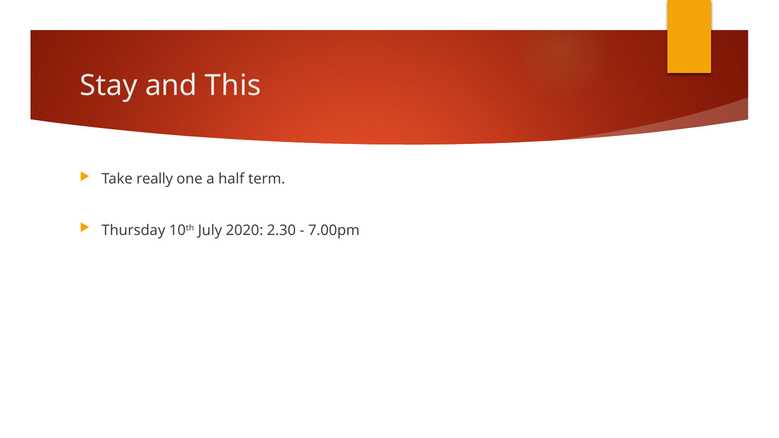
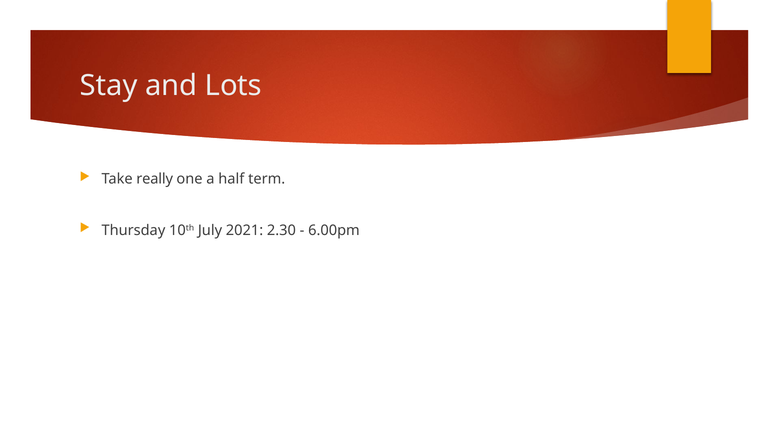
This: This -> Lots (233, 86)
2020: 2020 -> 2021 (245, 230)
7.00pm: 7.00pm -> 6.00pm (334, 230)
